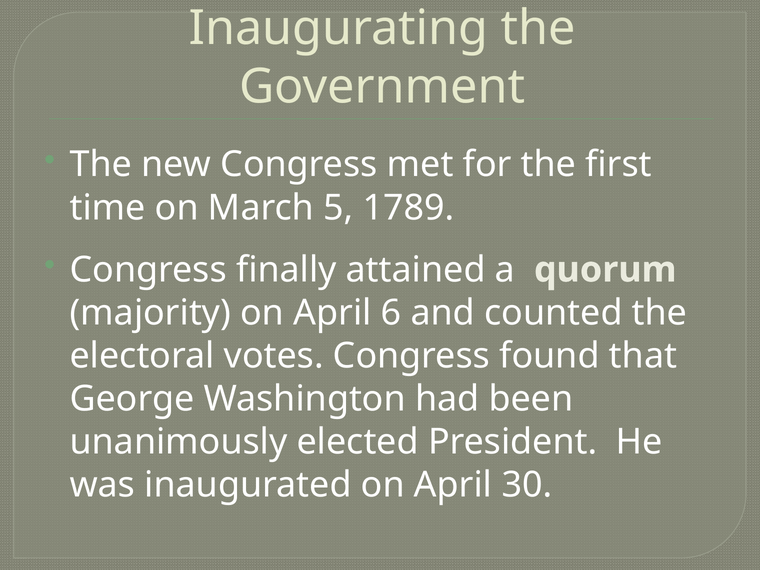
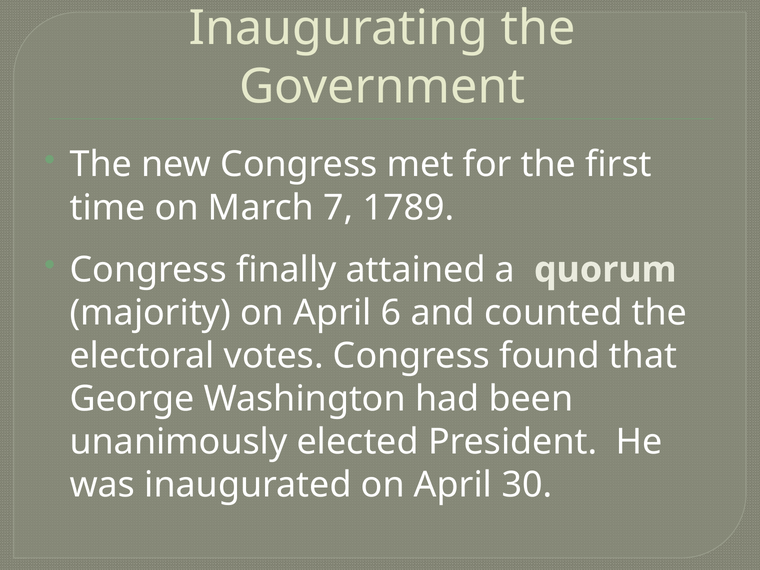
5: 5 -> 7 (338, 208)
